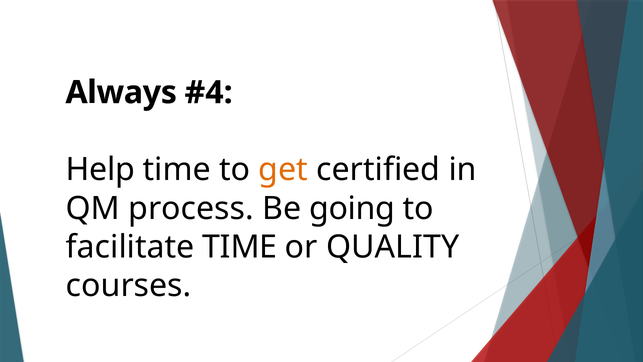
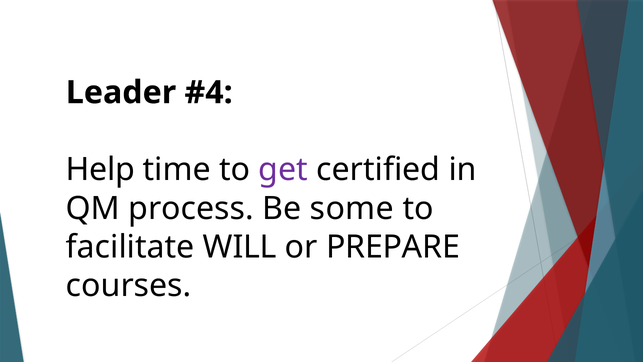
Always: Always -> Leader (121, 92)
get colour: orange -> purple (283, 170)
going: going -> some (352, 208)
facilitate TIME: TIME -> WILL (240, 247)
QUALITY: QUALITY -> PREPARE (393, 247)
